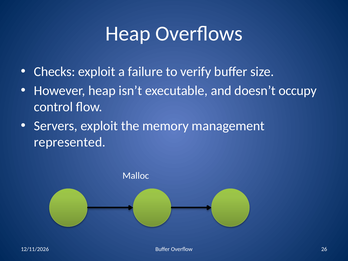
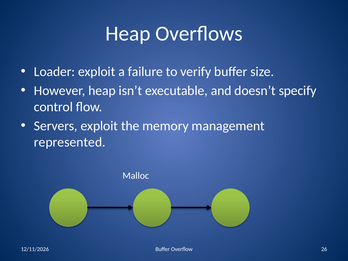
Checks: Checks -> Loader (55, 72)
occupy: occupy -> specify (298, 91)
